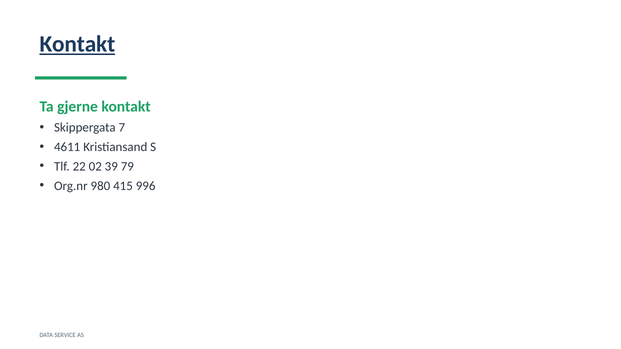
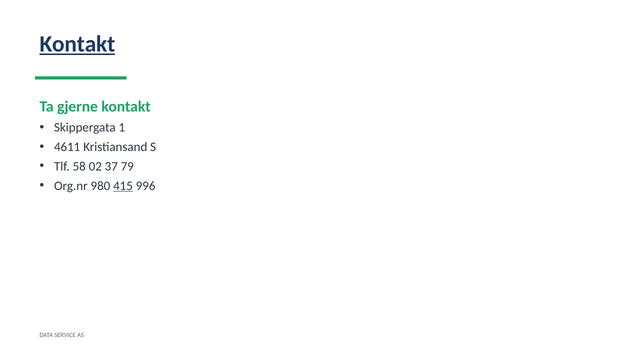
7: 7 -> 1 (122, 128)
22: 22 -> 58 (79, 167)
39: 39 -> 37 (111, 167)
415 underline: none -> present (123, 186)
